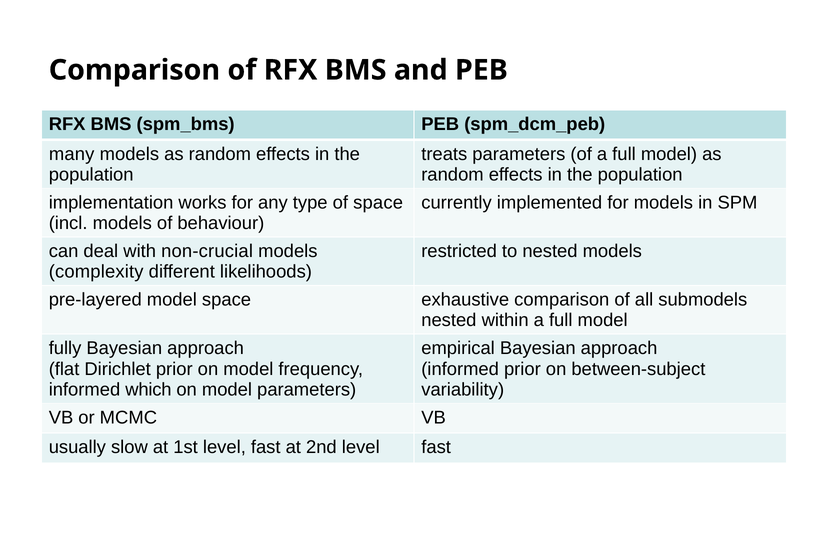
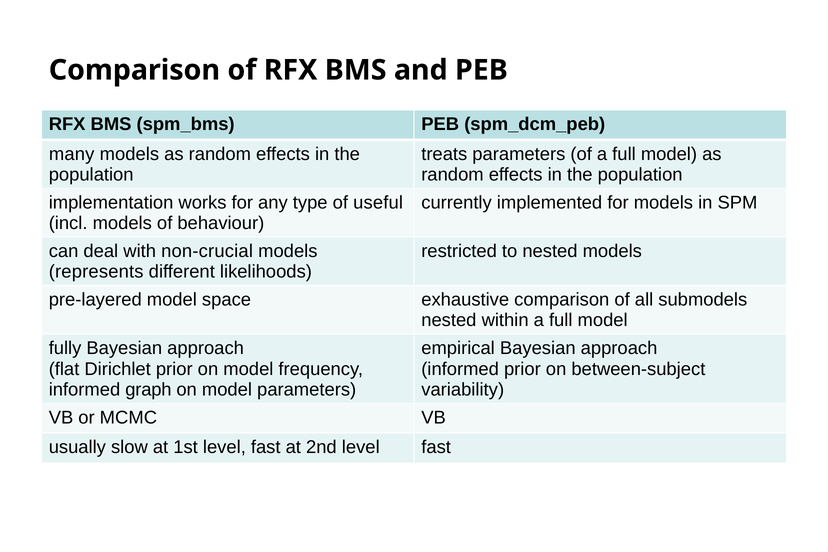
of space: space -> useful (378, 203)
complexity: complexity -> represents (96, 272)
which: which -> graph (148, 390)
